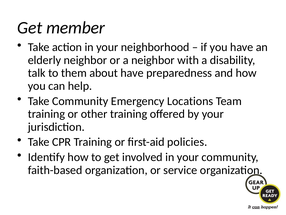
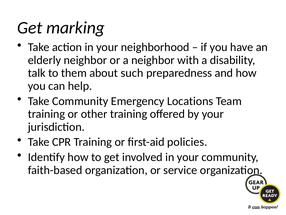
member: member -> marking (75, 28)
about have: have -> such (132, 73)
